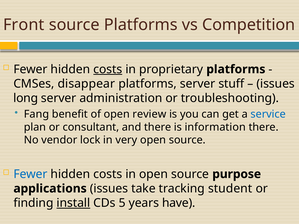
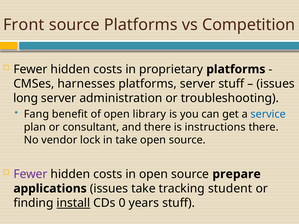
costs underline: present -> none (108, 69)
disappear: disappear -> harnesses (86, 84)
review: review -> library (149, 114)
information: information -> instructions (215, 127)
in very: very -> take (126, 140)
Fewer colour: blue -> purple (30, 174)
purpose: purpose -> prepare (237, 174)
5: 5 -> 0 (122, 203)
years have: have -> stuff (179, 203)
